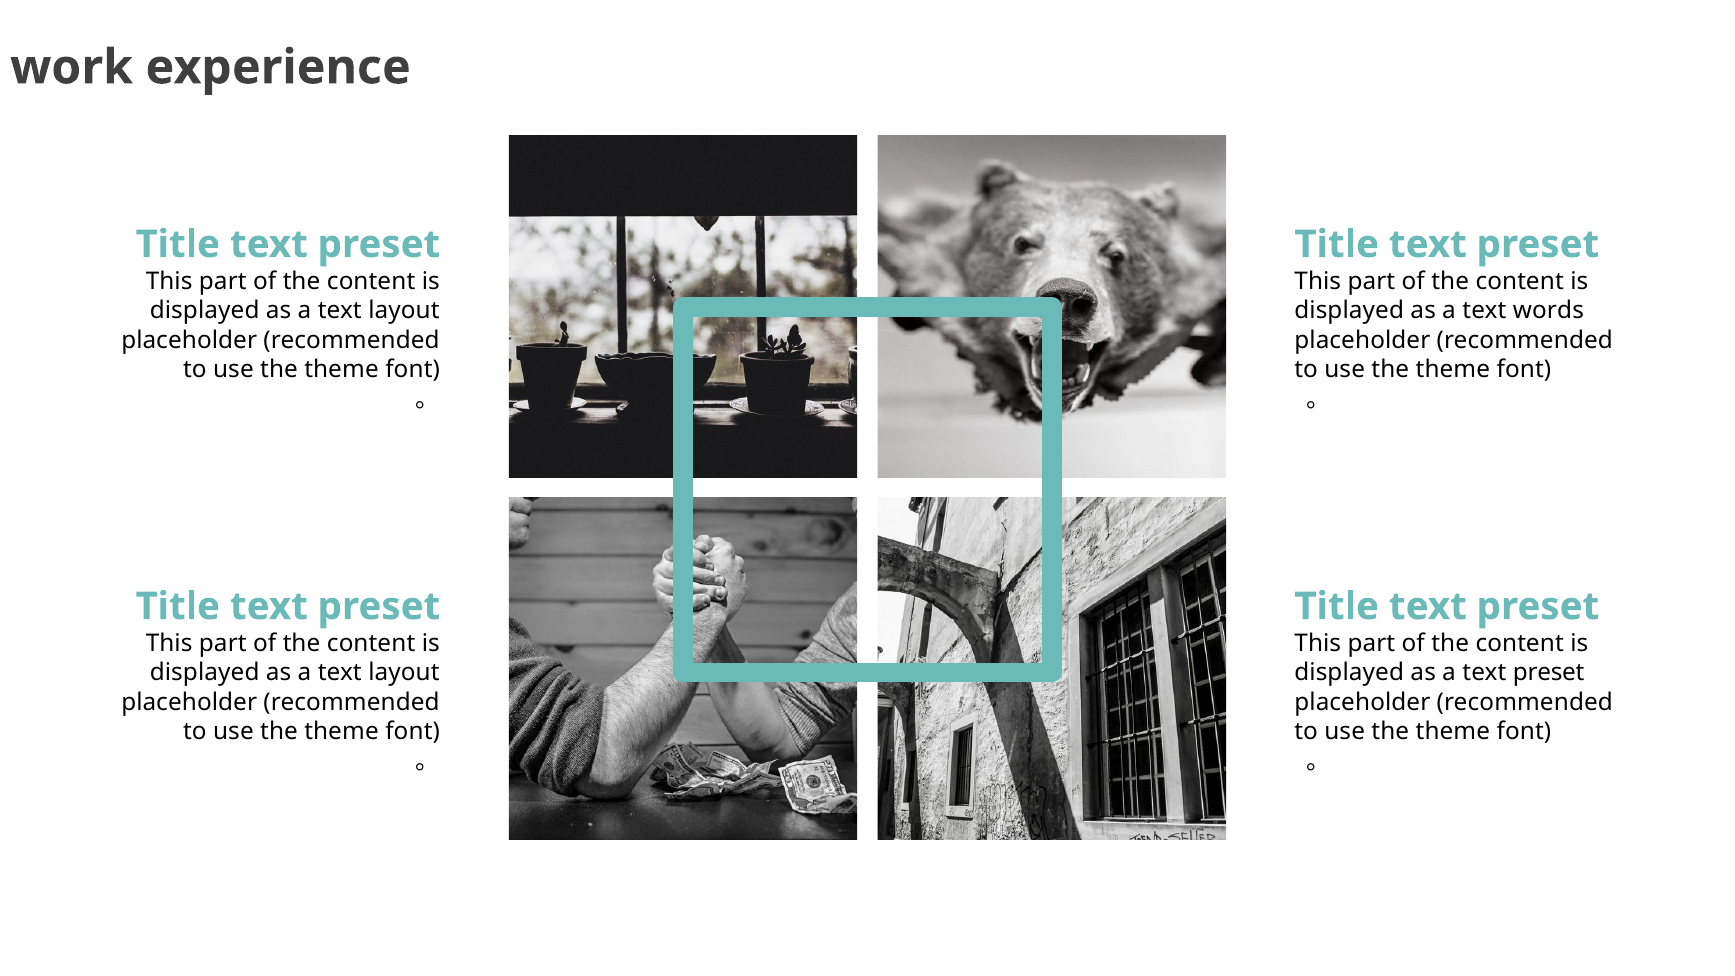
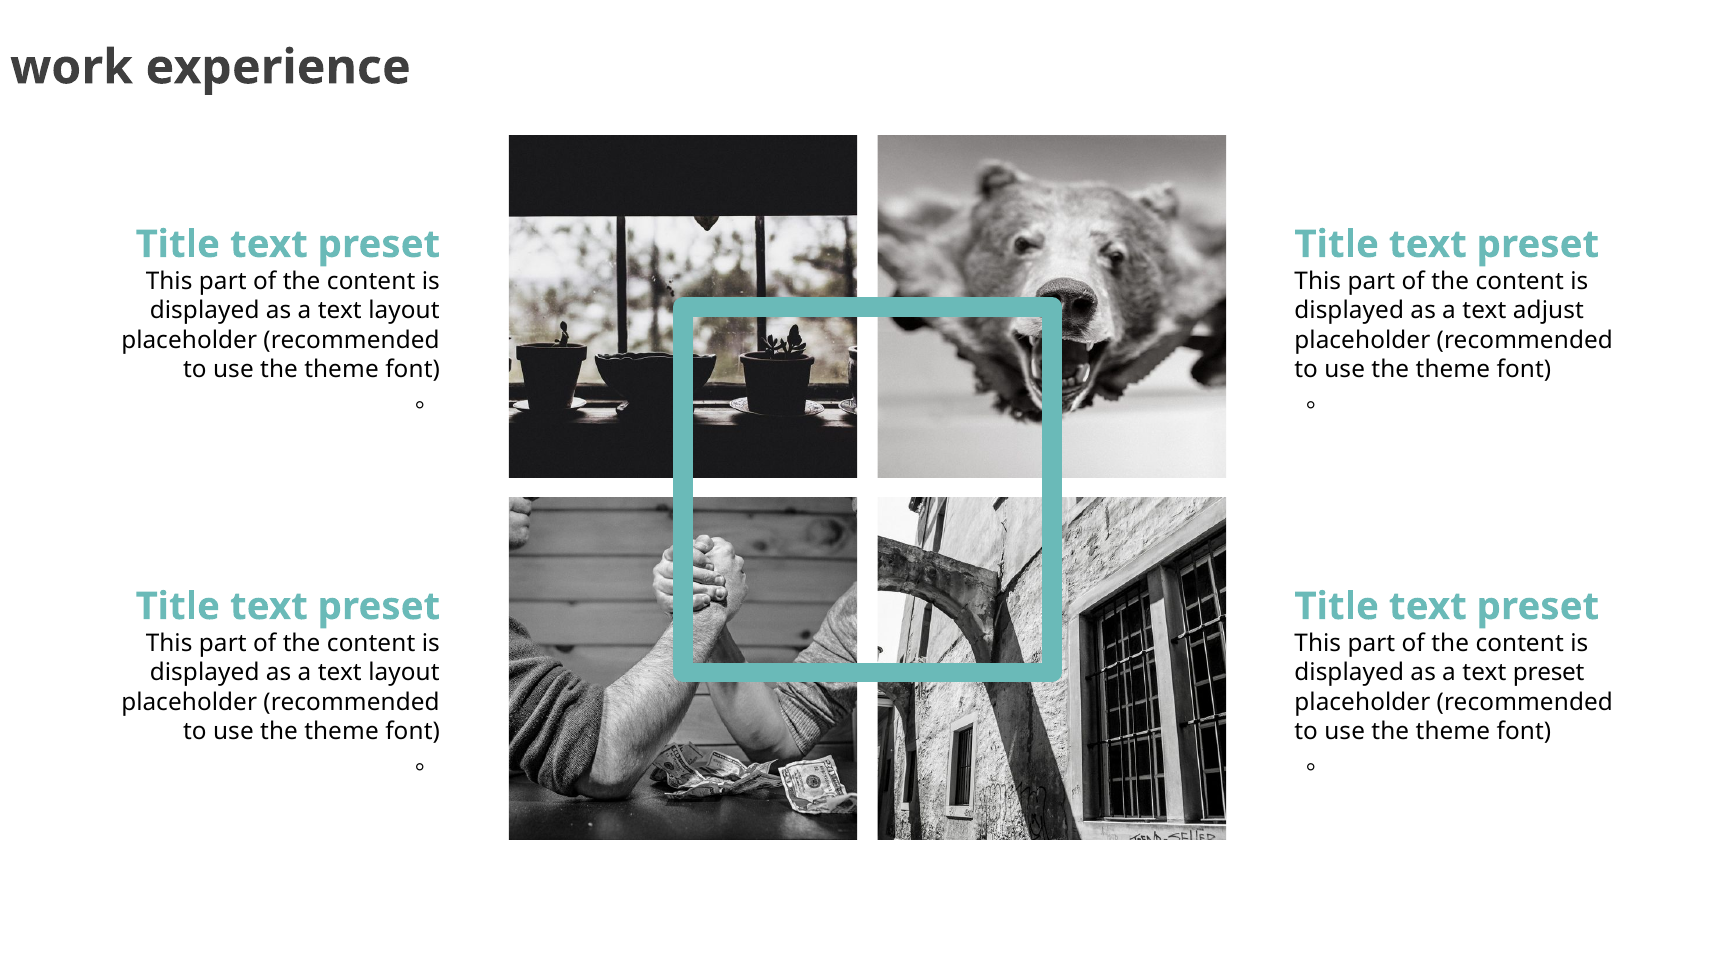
words: words -> adjust (1548, 311)
